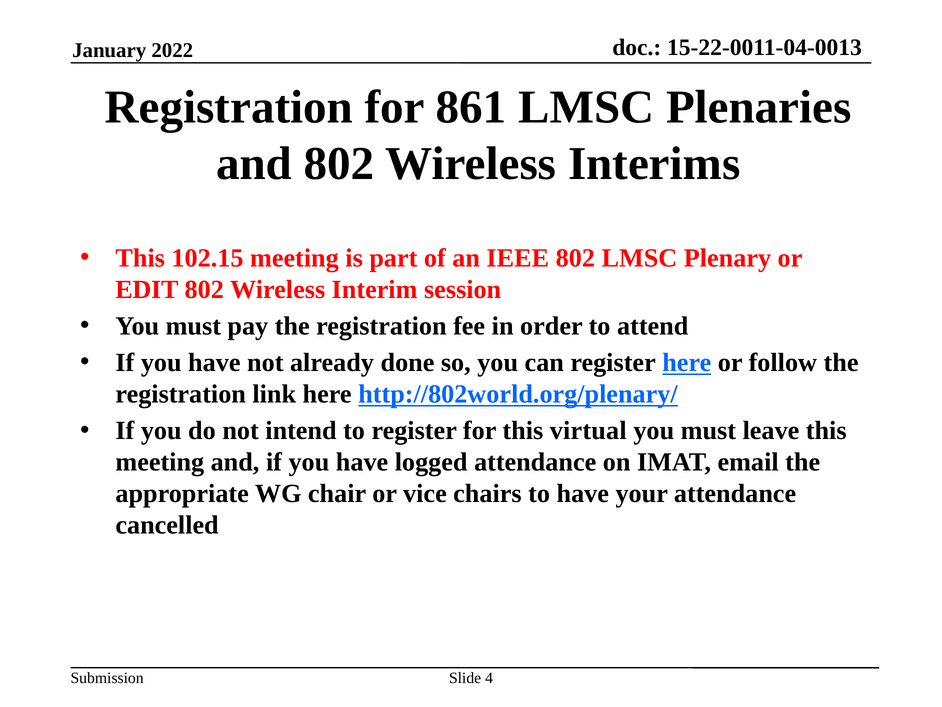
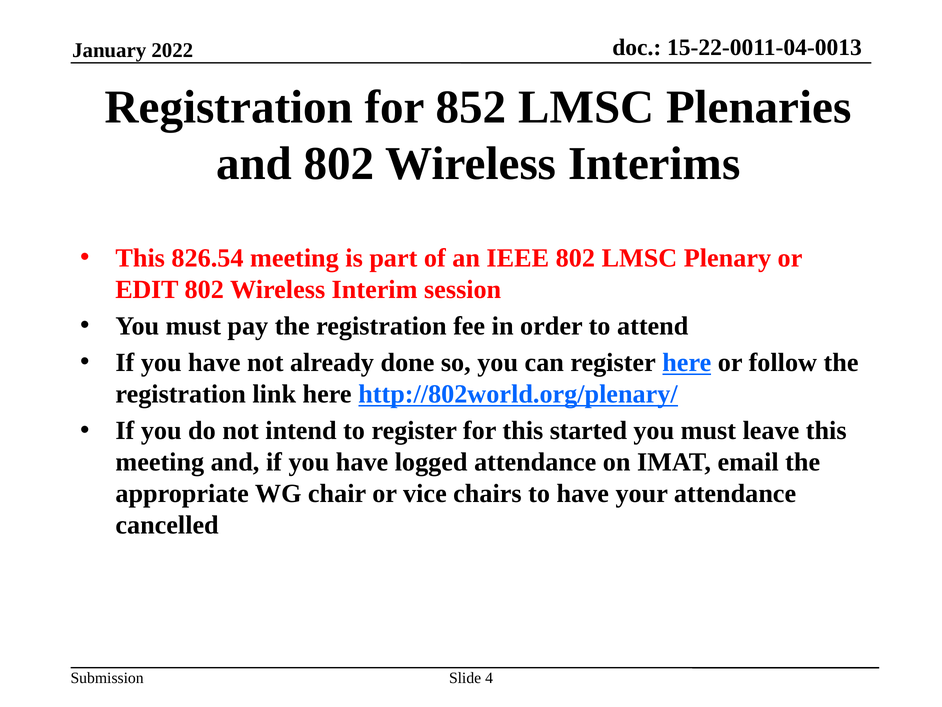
861: 861 -> 852 (471, 107)
102.15: 102.15 -> 826.54 (208, 258)
virtual: virtual -> started (588, 431)
